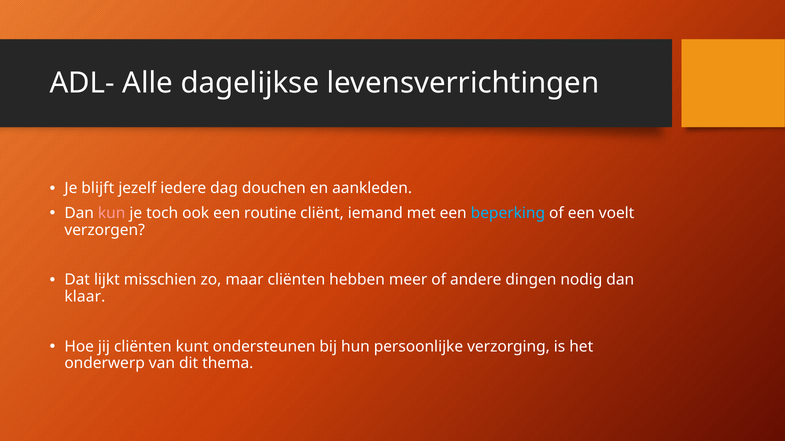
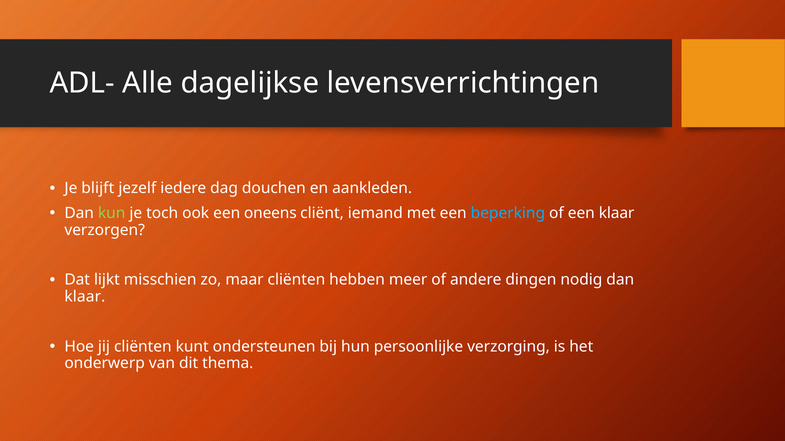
kun colour: pink -> light green (112, 213)
routine: routine -> oneens (270, 213)
een voelt: voelt -> klaar (617, 213)
